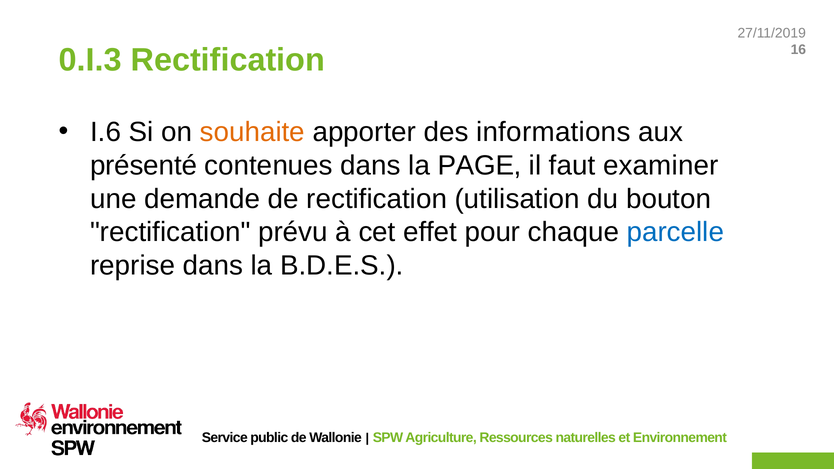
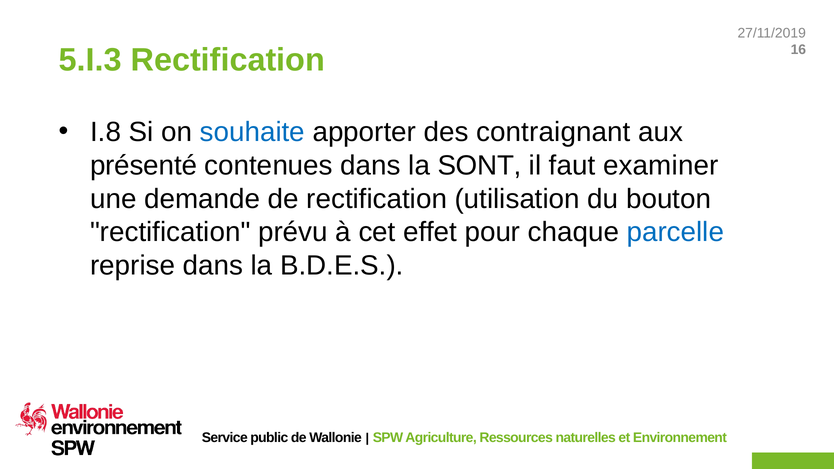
0.I.3: 0.I.3 -> 5.I.3 (90, 60)
I.6: I.6 -> I.8 (106, 132)
souhaite colour: orange -> blue (252, 132)
informations: informations -> contraignant (553, 132)
PAGE: PAGE -> SONT (480, 166)
